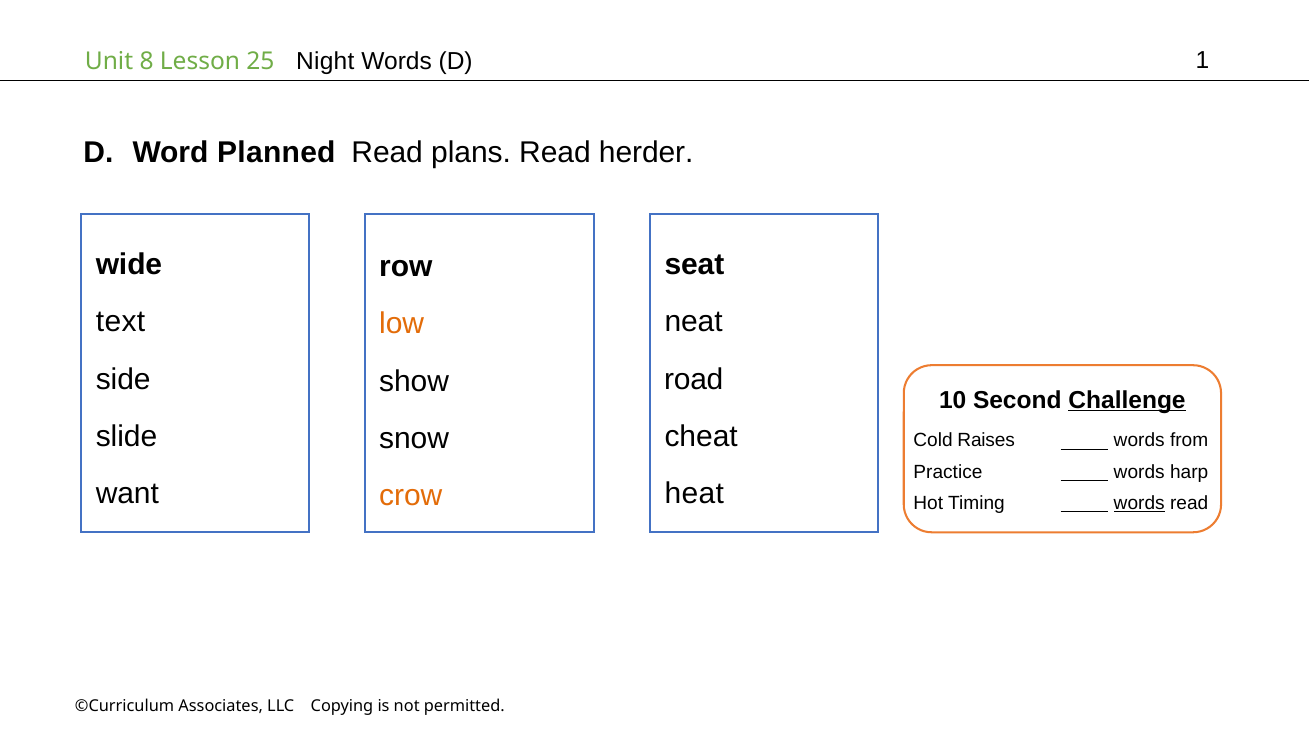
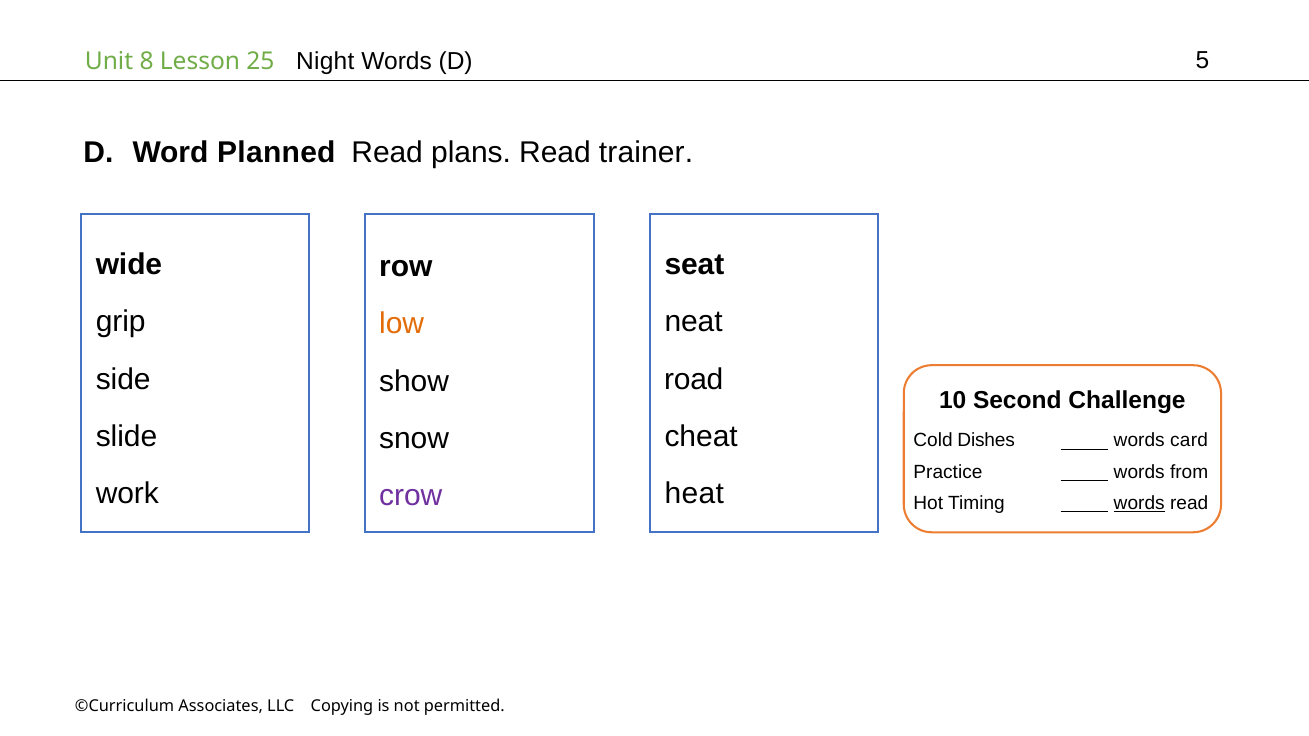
1: 1 -> 5 (1202, 60)
herder: herder -> trainer (646, 152)
text: text -> grip (121, 322)
Challenge underline: present -> none (1127, 400)
Raises: Raises -> Dishes (986, 441)
from: from -> card (1189, 441)
harp: harp -> from (1189, 472)
want: want -> work (127, 494)
crow colour: orange -> purple (411, 496)
